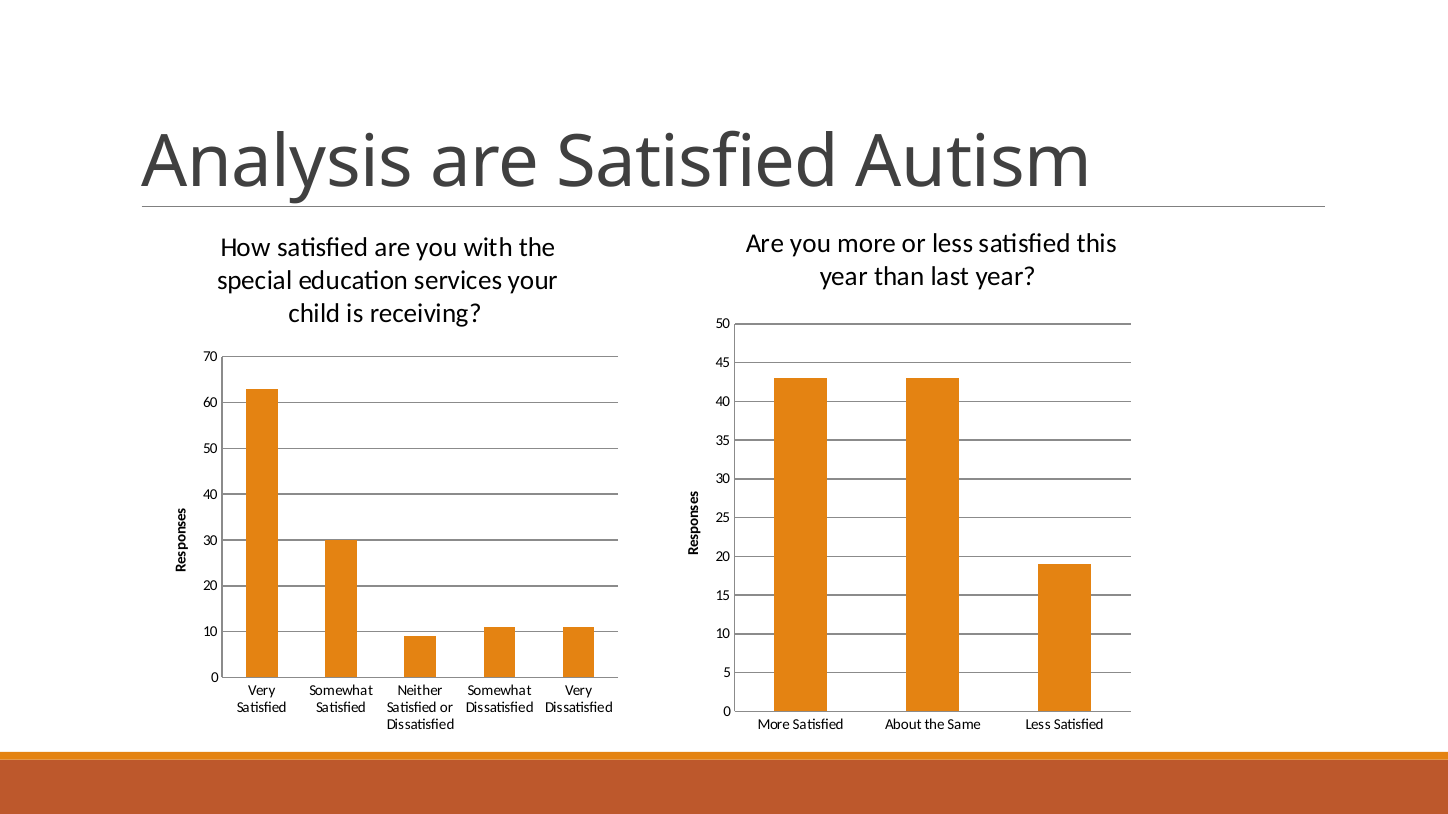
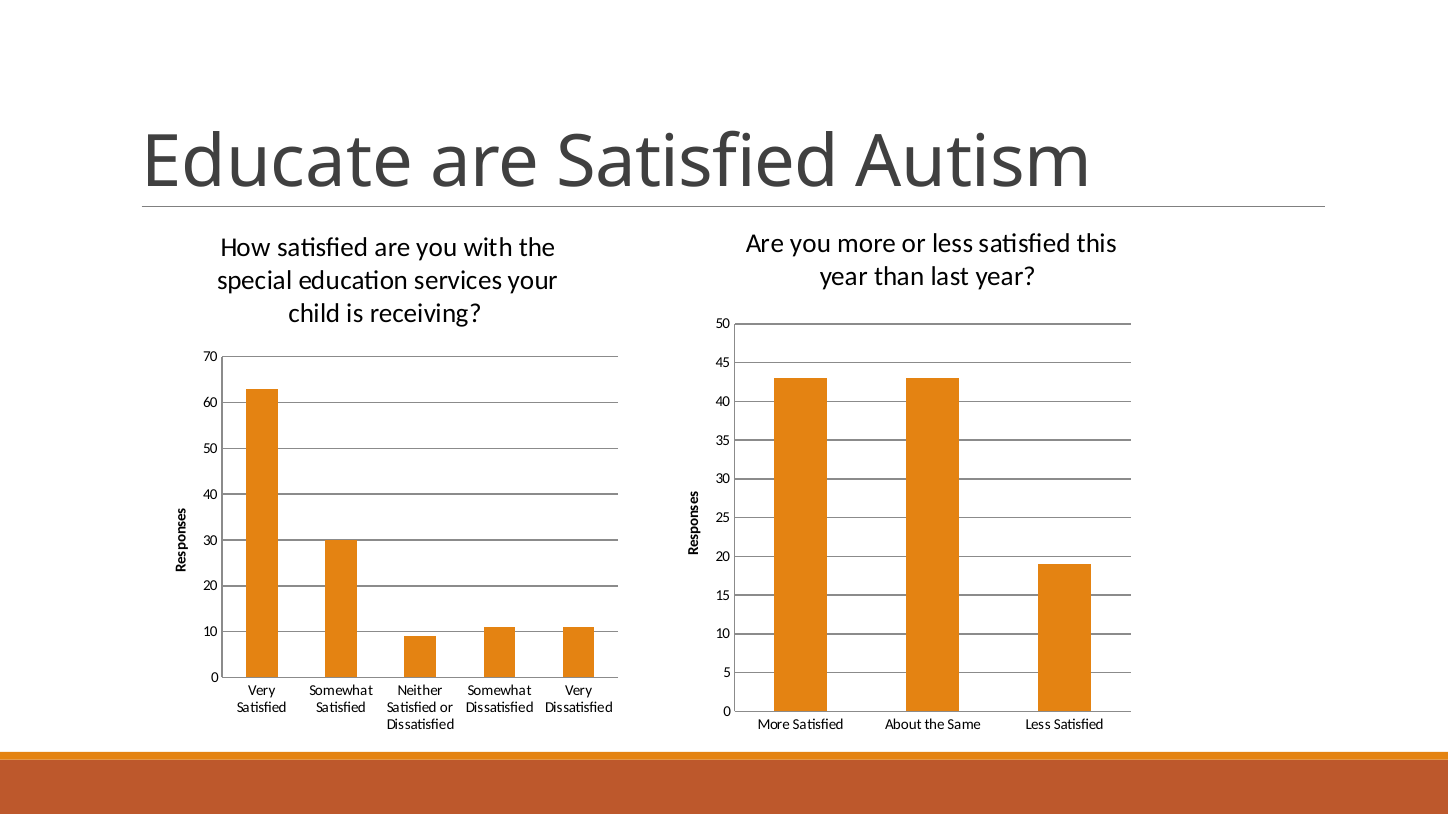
Analysis: Analysis -> Educate (277, 162)
